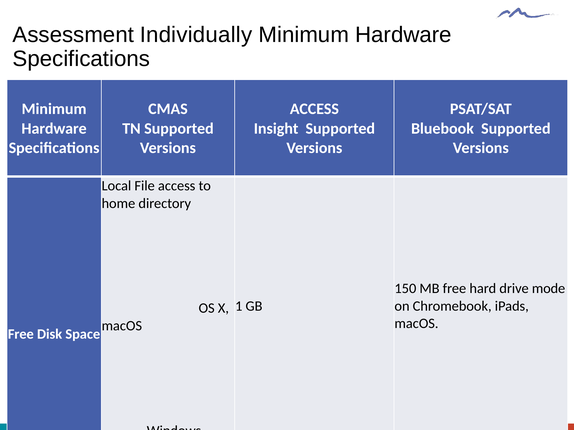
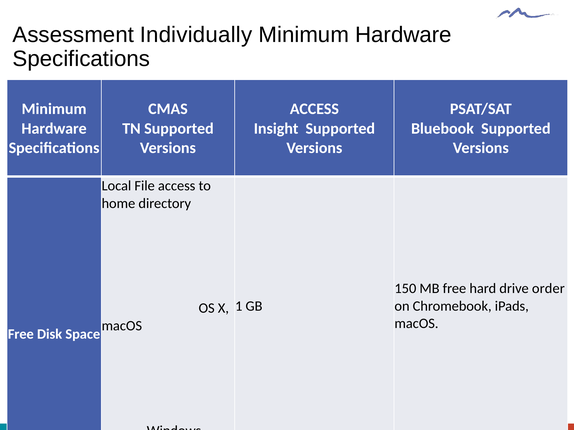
mode: mode -> order (548, 289)
